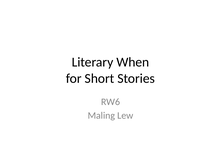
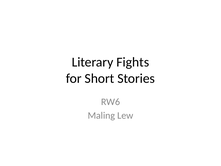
When: When -> Fights (133, 62)
